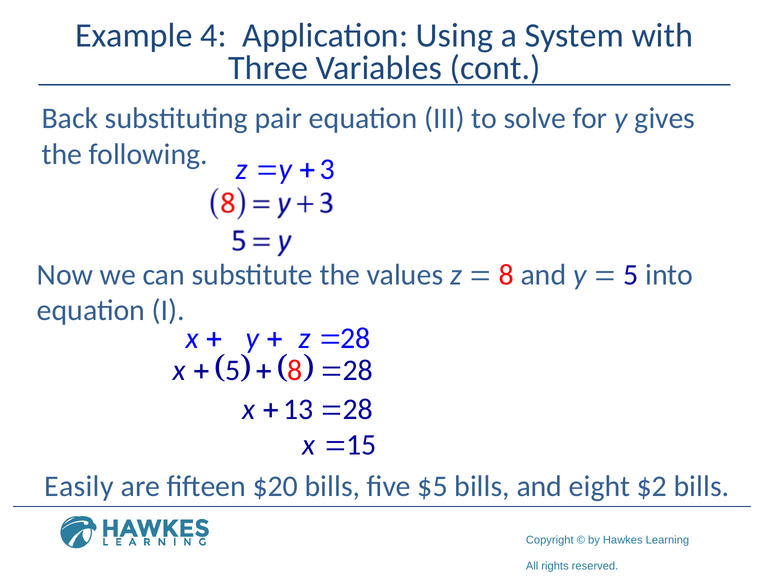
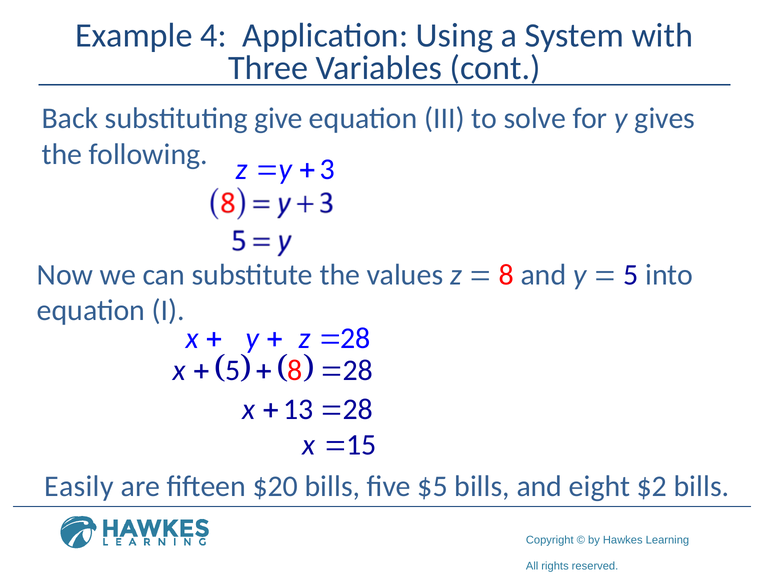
pair: pair -> give (279, 119)
